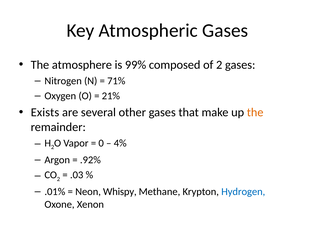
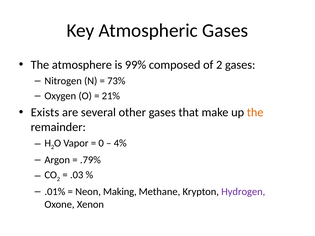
71%: 71% -> 73% (116, 81)
.92%: .92% -> .79% (90, 160)
Whispy: Whispy -> Making (120, 192)
Hydrogen colour: blue -> purple (243, 192)
